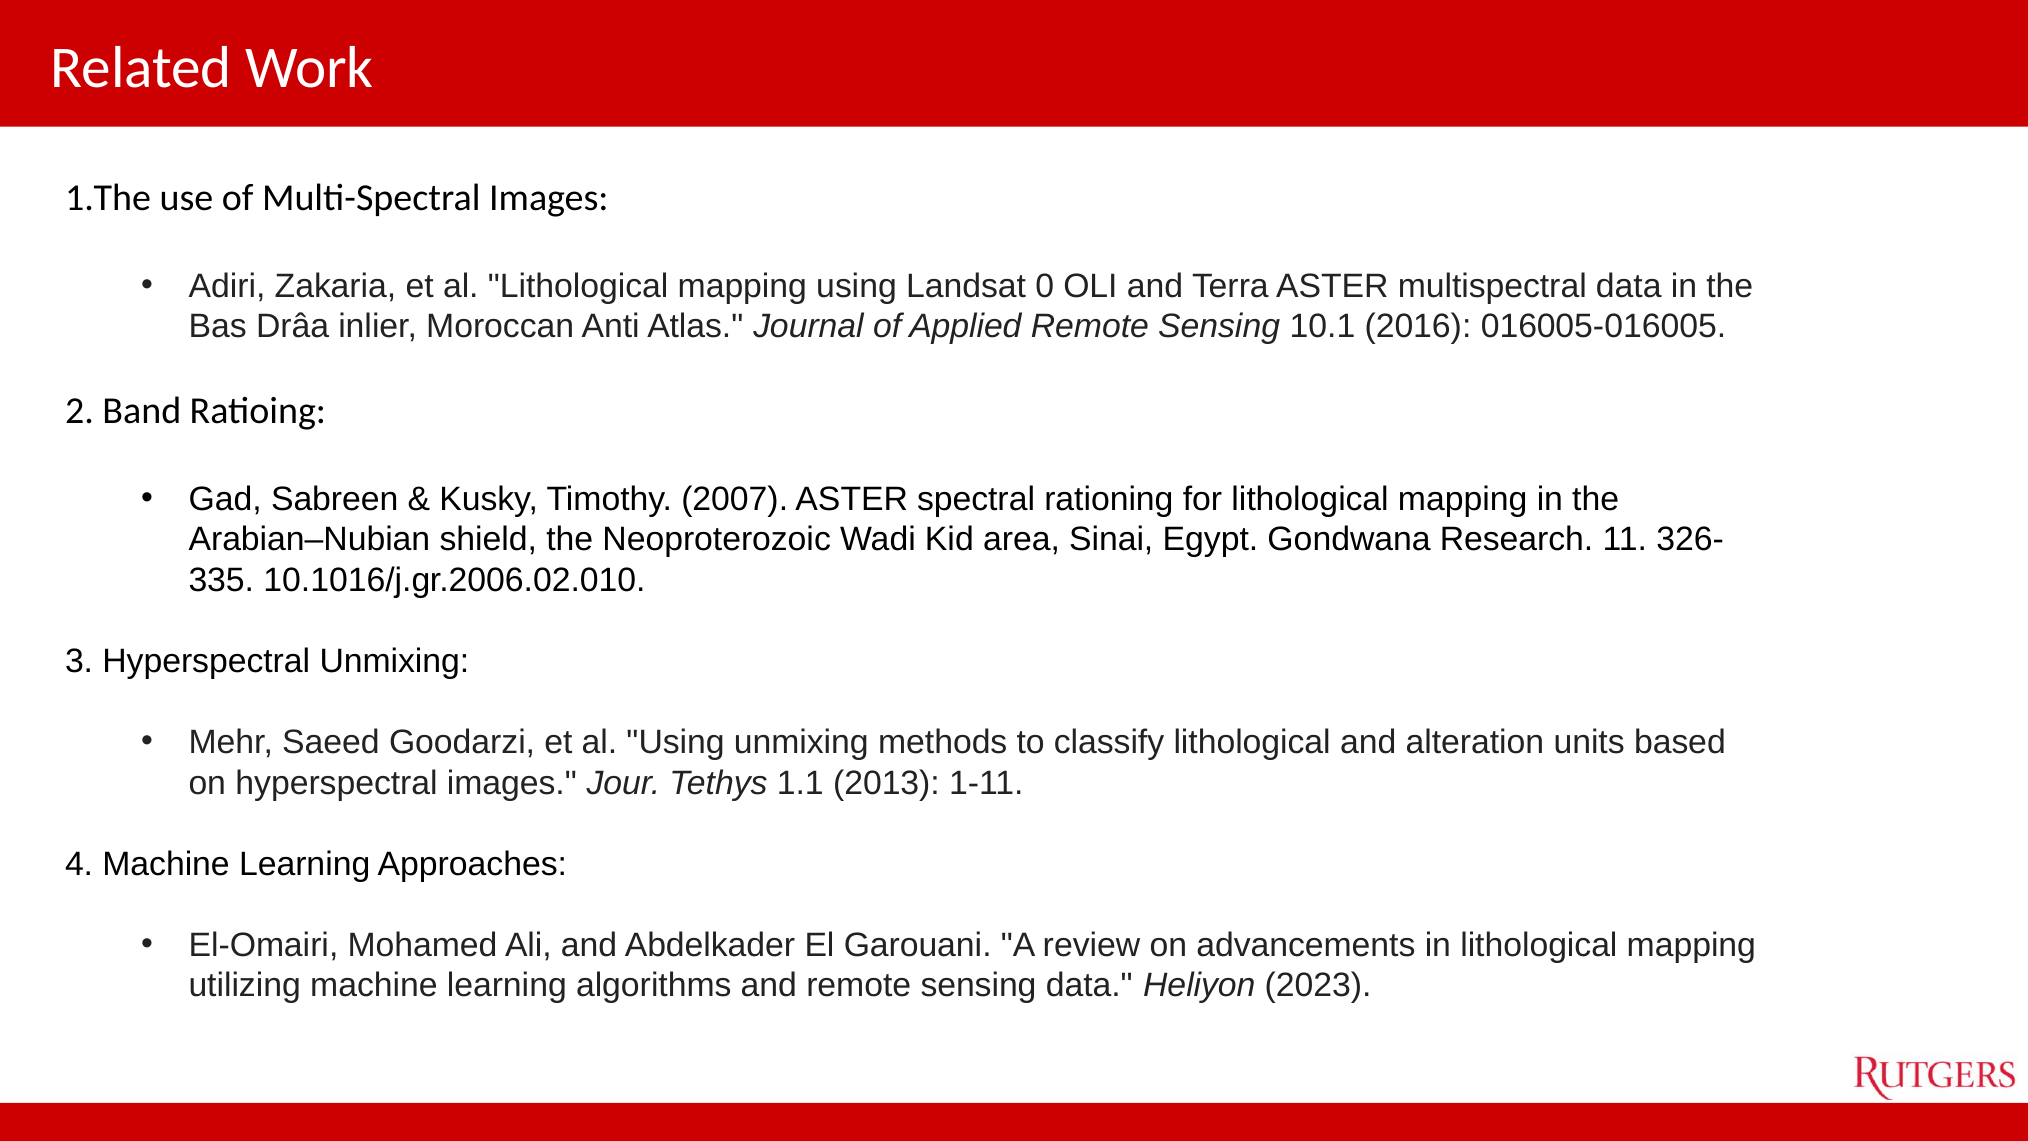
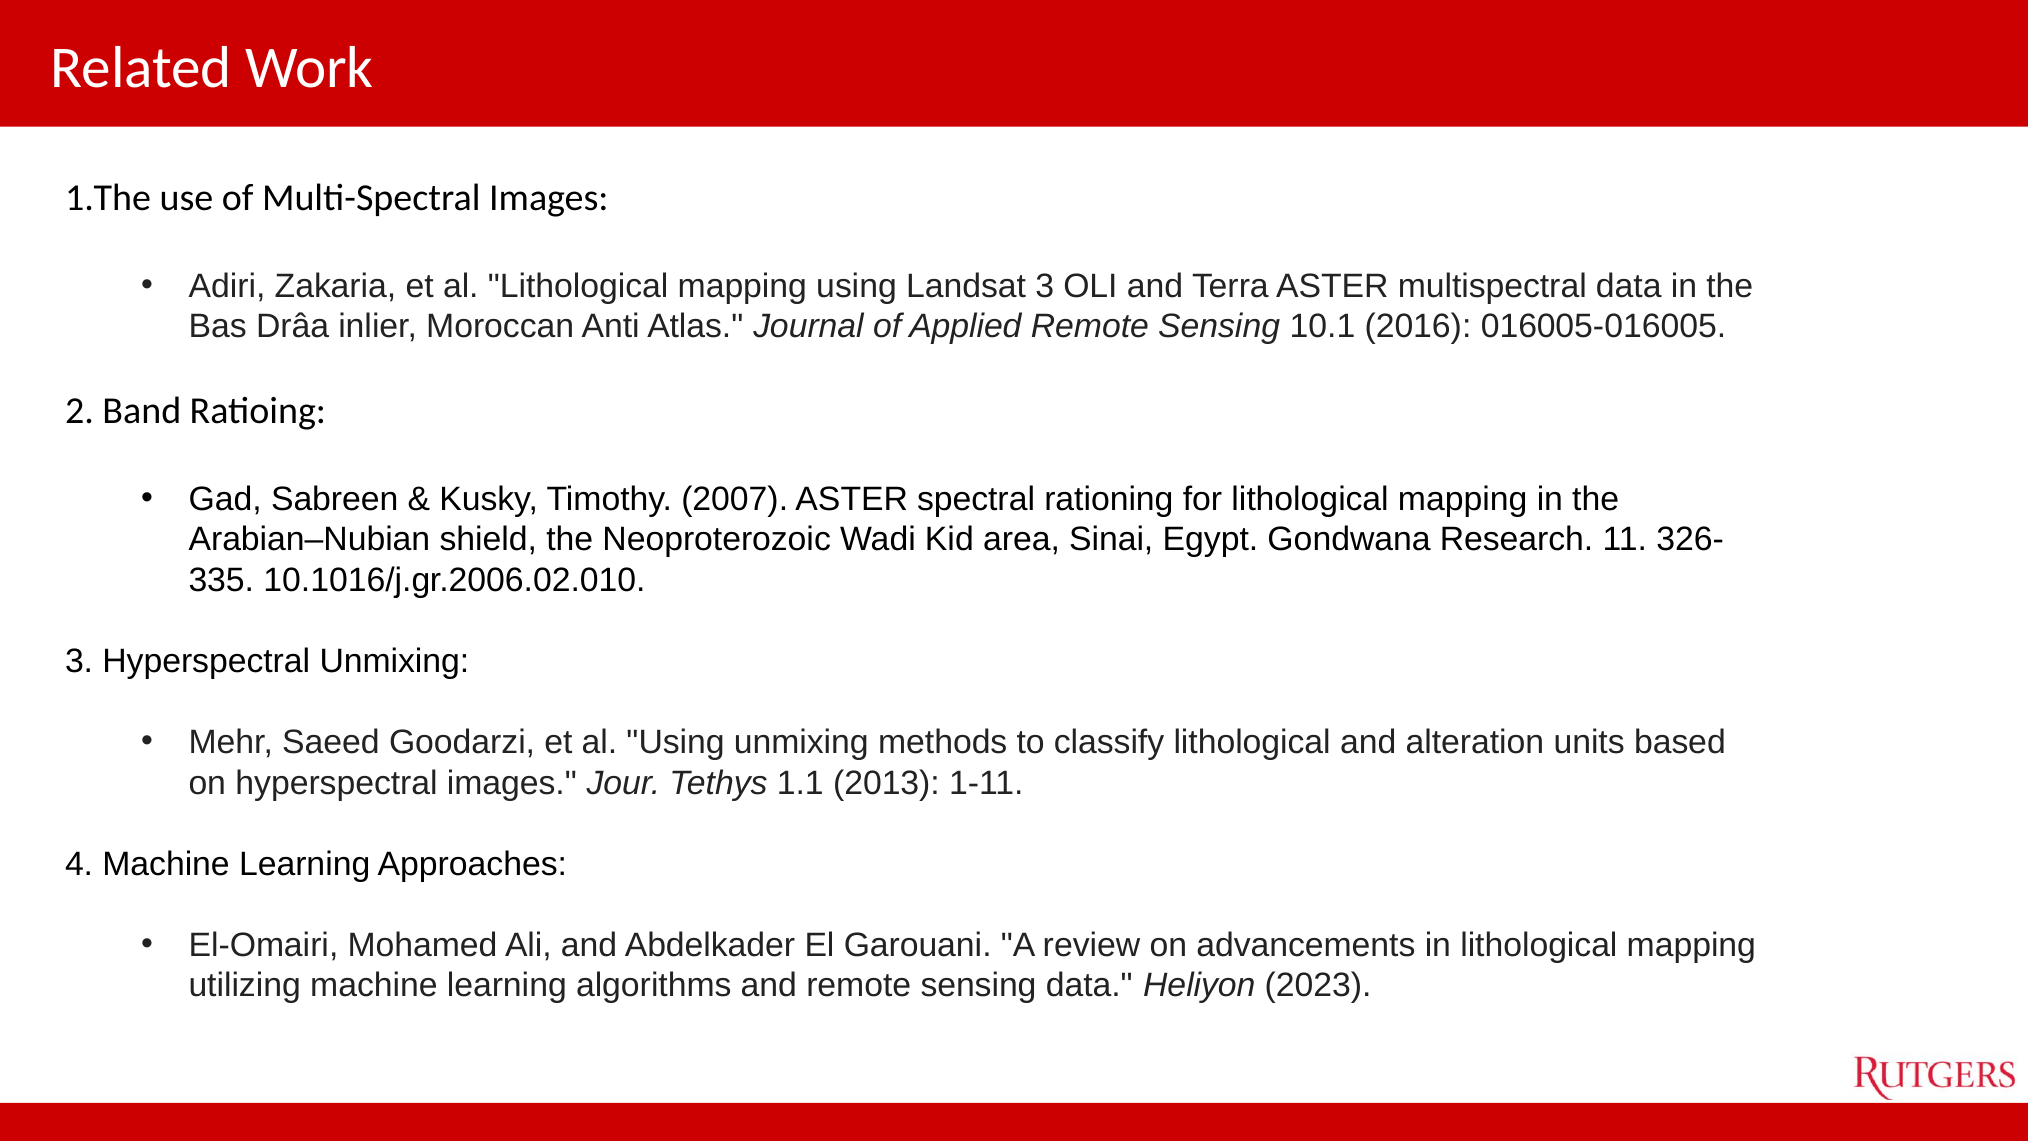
Landsat 0: 0 -> 3 (1045, 286)
